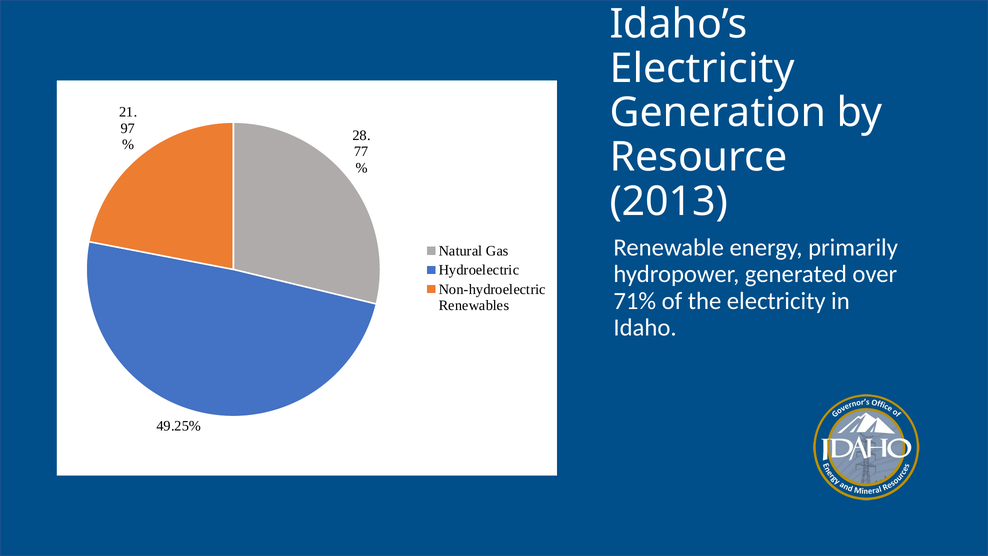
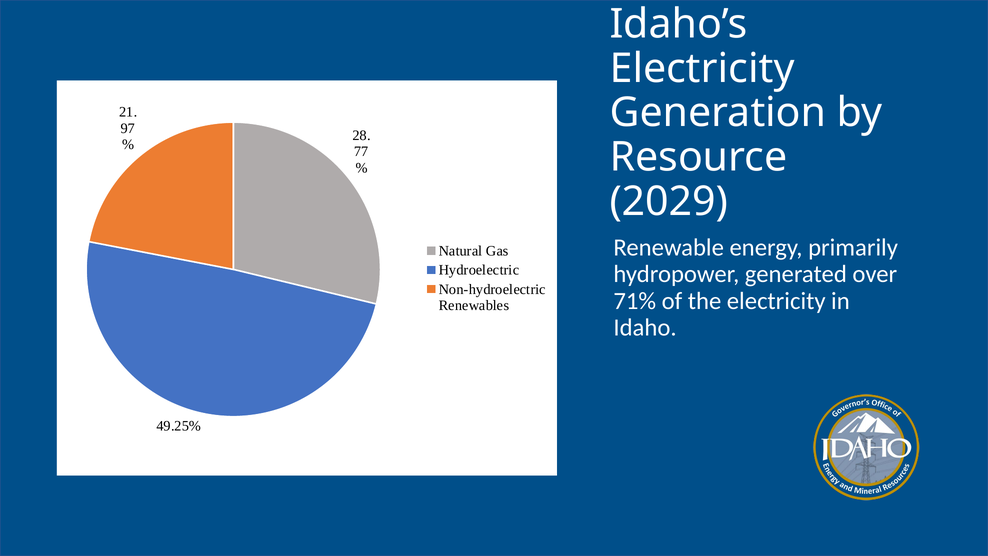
2013: 2013 -> 2029 (669, 202)
